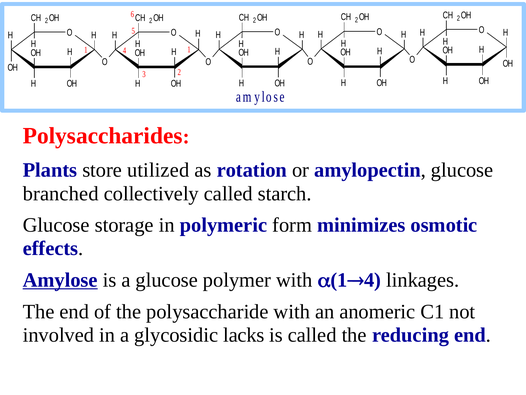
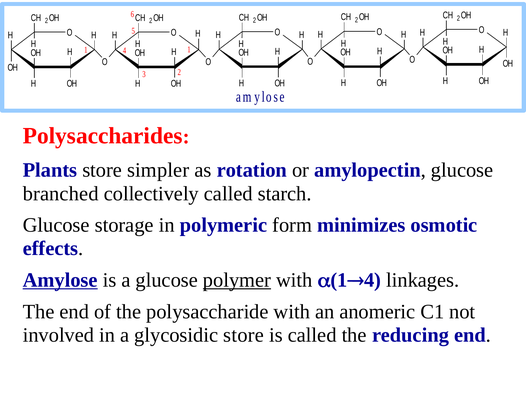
utilized: utilized -> simpler (158, 170)
polymer underline: none -> present (237, 280)
glycosidic lacks: lacks -> store (244, 335)
